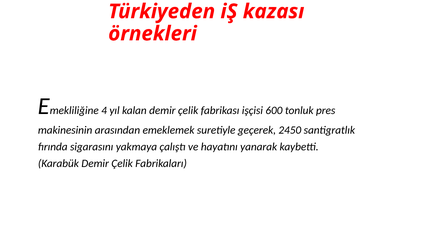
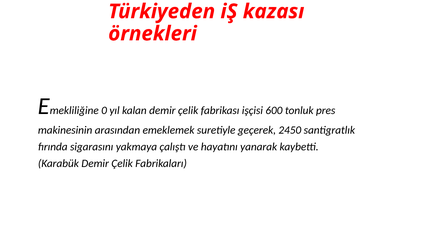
4: 4 -> 0 (104, 110)
